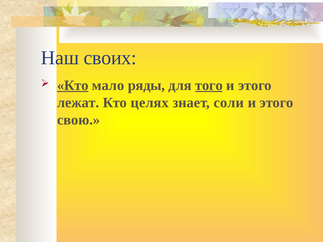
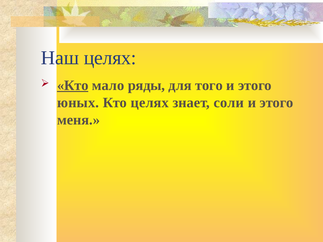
Наш своих: своих -> целях (110, 58)
того underline: present -> none (209, 85)
лежат: лежат -> юных (78, 103)
свою: свою -> меня (79, 120)
